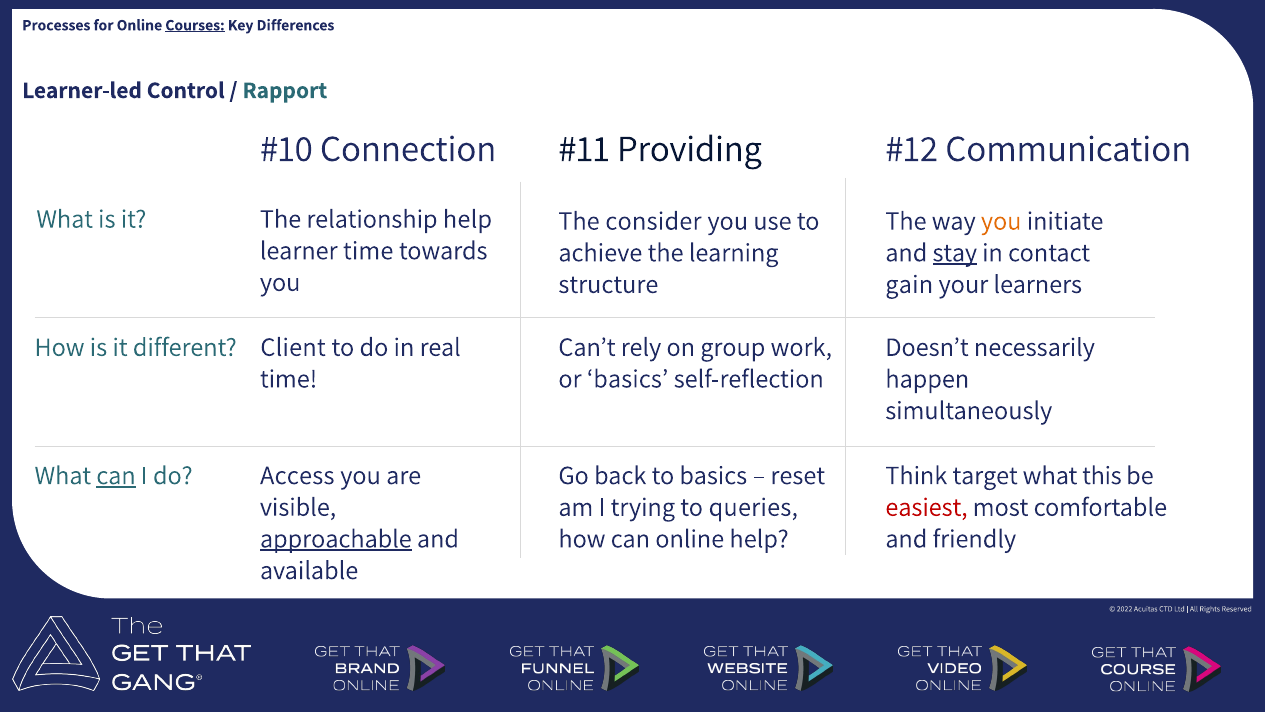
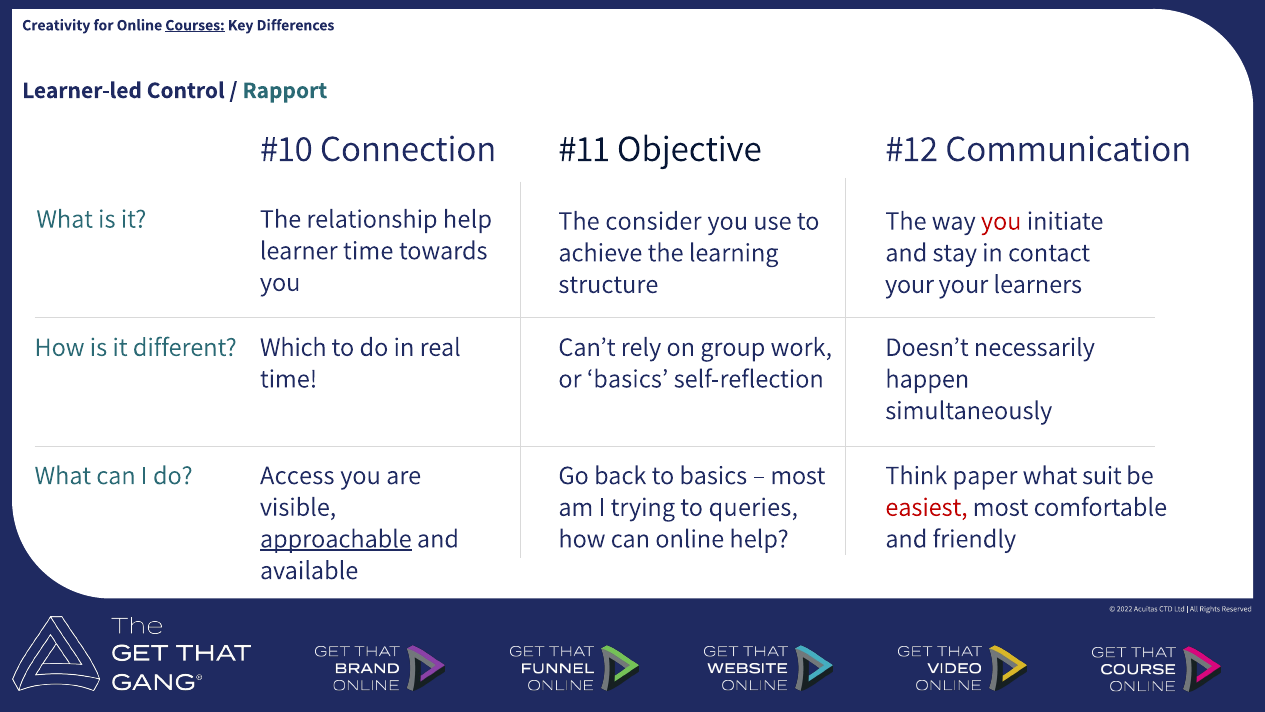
Processes: Processes -> Creativity (56, 25)
Providing: Providing -> Objective (689, 149)
you colour: orange -> red (1001, 221)
stay underline: present -> none (955, 252)
gain: gain -> your (909, 284)
Client: Client -> Which (293, 347)
can underline: present -> none (116, 475)
reset: reset -> most (798, 475)
target: target -> paper (985, 475)
this: this -> suit (1102, 475)
